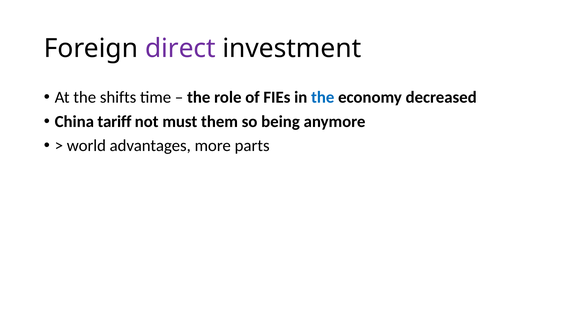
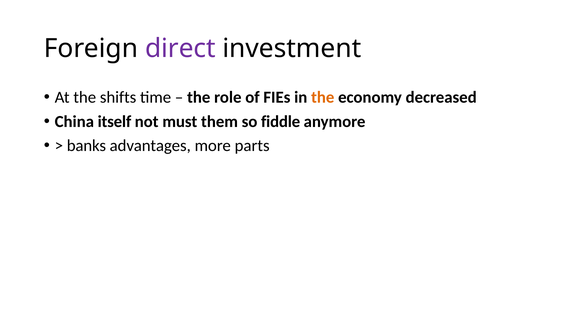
the colour: blue -> orange (323, 97)
tariff: tariff -> itself (114, 122)
being: being -> fiddle (281, 122)
world: world -> banks (86, 146)
